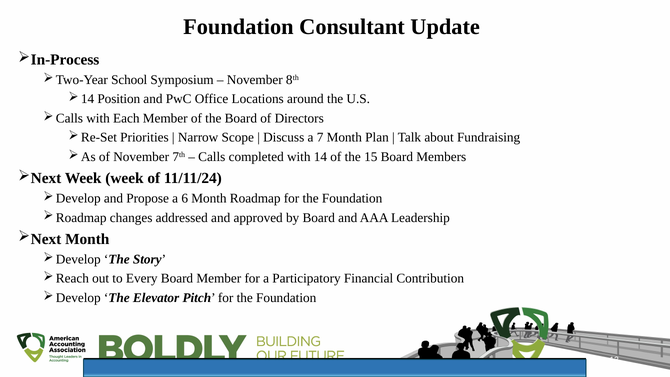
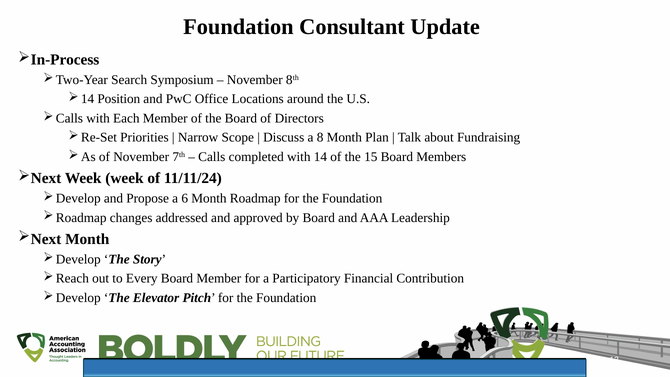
School: School -> Search (129, 80)
7: 7 -> 8 (320, 138)
